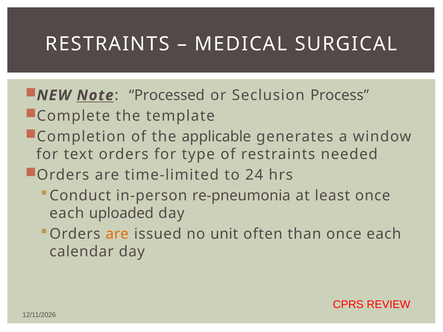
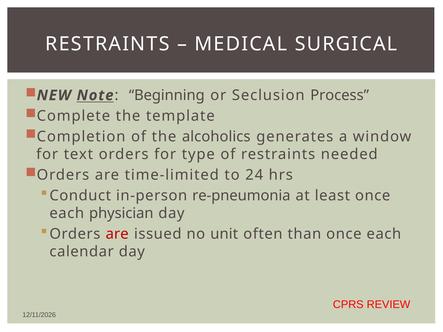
Processed: Processed -> Beginning (167, 95)
applicable: applicable -> alcoholics (216, 137)
uploaded: uploaded -> physician (121, 214)
are colour: orange -> red (117, 234)
